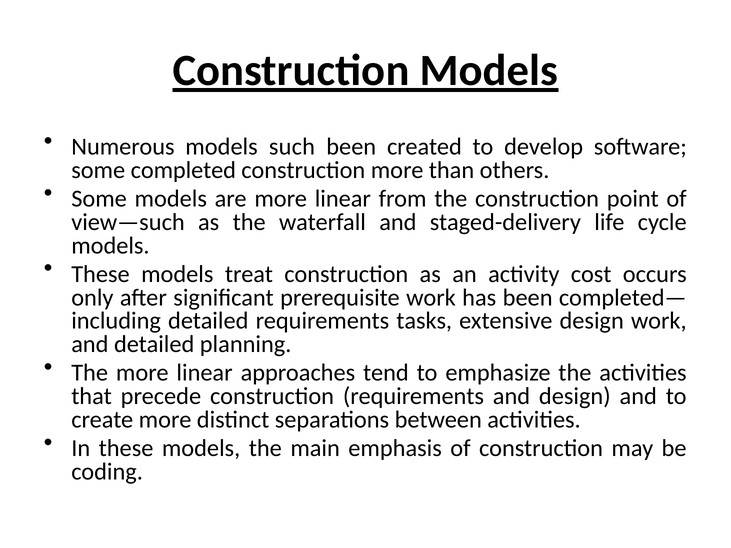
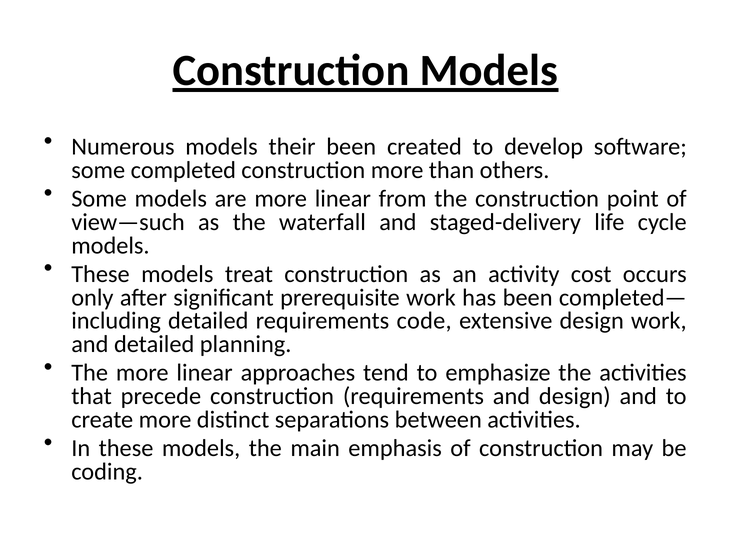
such: such -> their (292, 147)
tasks: tasks -> code (424, 321)
